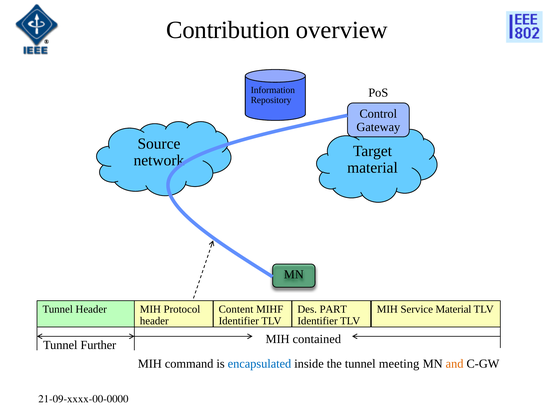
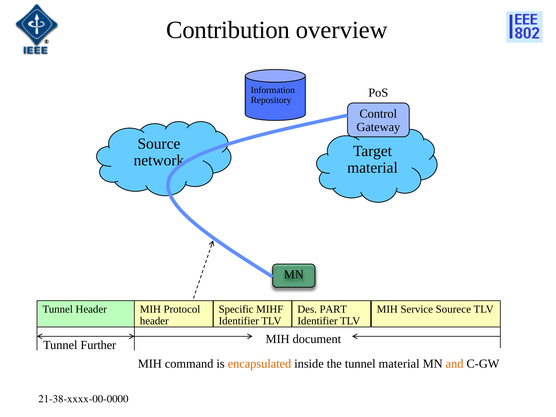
Content: Content -> Specific (236, 309)
Service Material: Material -> Sourece (453, 309)
contained: contained -> document (317, 339)
encapsulated colour: blue -> orange (259, 364)
tunnel meeting: meeting -> material (399, 364)
21-09-xxxx-00-0000: 21-09-xxxx-00-0000 -> 21-38-xxxx-00-0000 (83, 399)
